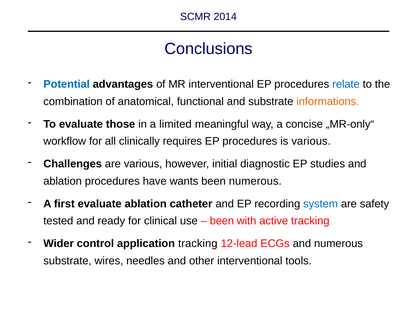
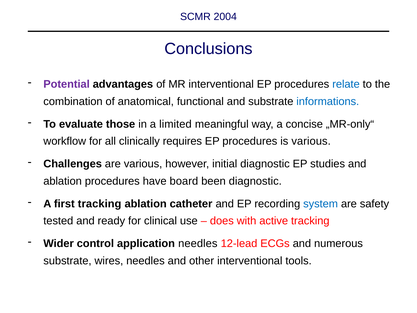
2014: 2014 -> 2004 (225, 17)
Potential colour: blue -> purple (67, 84)
informations colour: orange -> blue (328, 101)
wants: wants -> board (184, 181)
been numerous: numerous -> diagnostic (255, 181)
first evaluate: evaluate -> tracking (100, 204)
been: been -> does (222, 221)
application tracking: tracking -> needles (198, 243)
